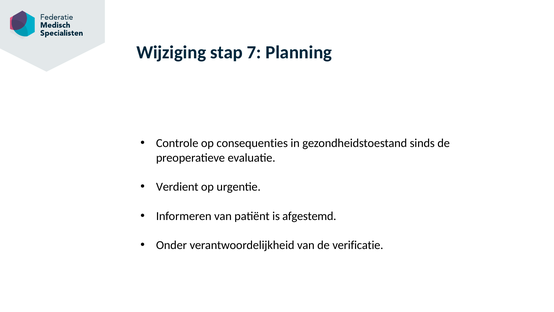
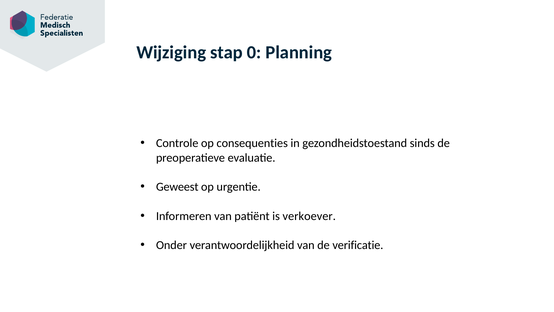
7: 7 -> 0 (254, 52)
Verdient: Verdient -> Geweest (177, 187)
afgestemd: afgestemd -> verkoever (309, 216)
